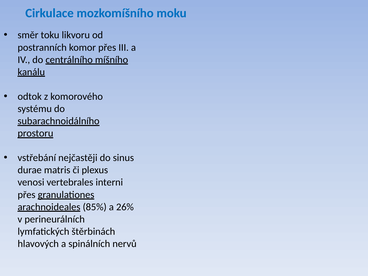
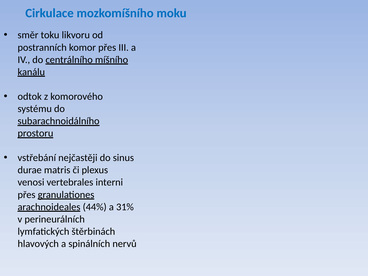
85%: 85% -> 44% (95, 207)
26%: 26% -> 31% (125, 207)
